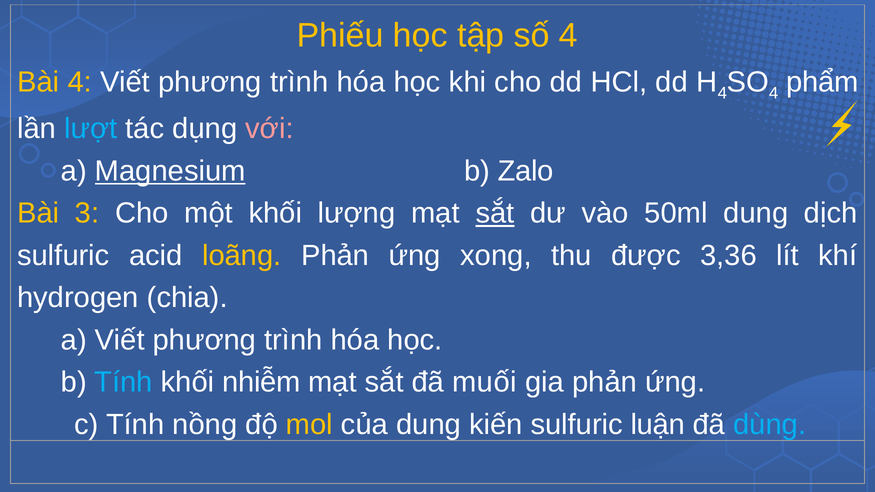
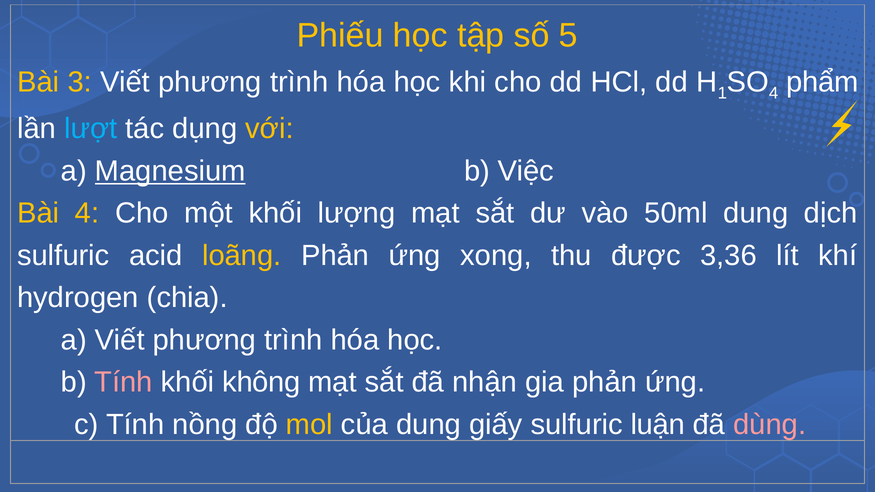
số 4: 4 -> 5 (568, 36)
Bài 4: 4 -> 3 (80, 82)
4: 4 -> 1 (722, 93)
với colour: pink -> yellow (269, 129)
Zalo: Zalo -> Việc (526, 171)
Bài 3: 3 -> 4 (87, 213)
sắt underline: present -> none (495, 213)
Tính colour: light blue -> pink (124, 383)
nhiễm: nhiễm -> không (261, 383)
muối: muối -> nhận (485, 383)
kiến: kiến -> giấy (496, 425)
dùng colour: light blue -> pink (770, 425)
